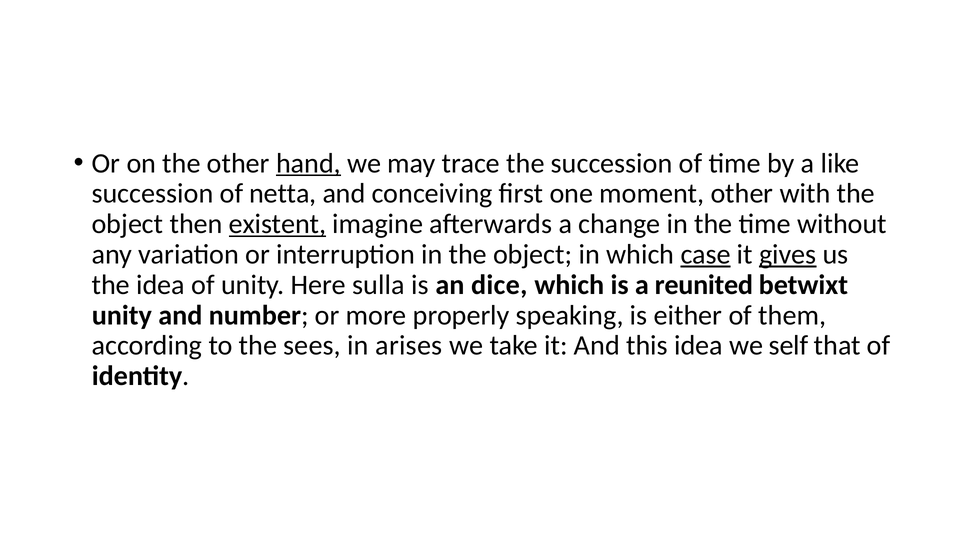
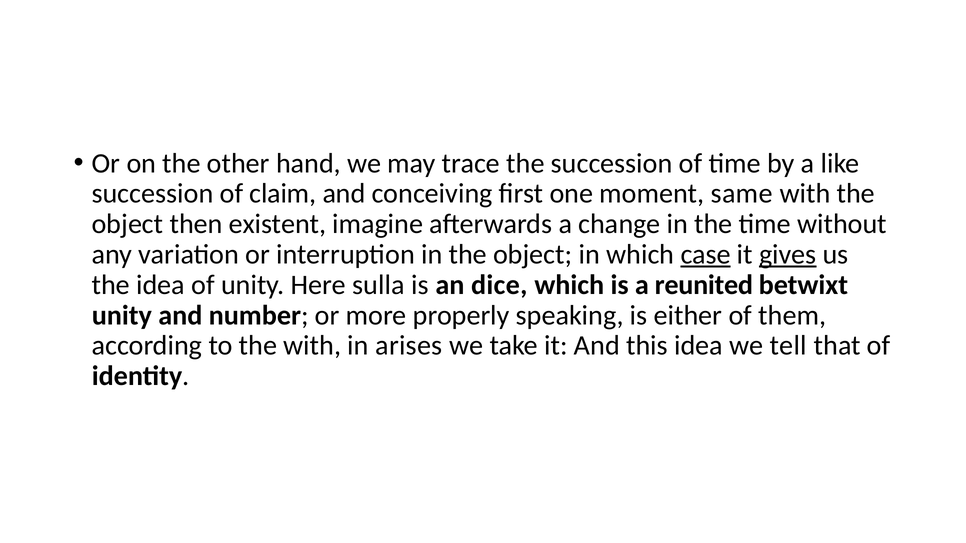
hand underline: present -> none (309, 163)
netta: netta -> claim (283, 194)
moment other: other -> same (742, 194)
existent underline: present -> none (277, 224)
the sees: sees -> with (312, 346)
self: self -> tell (788, 346)
